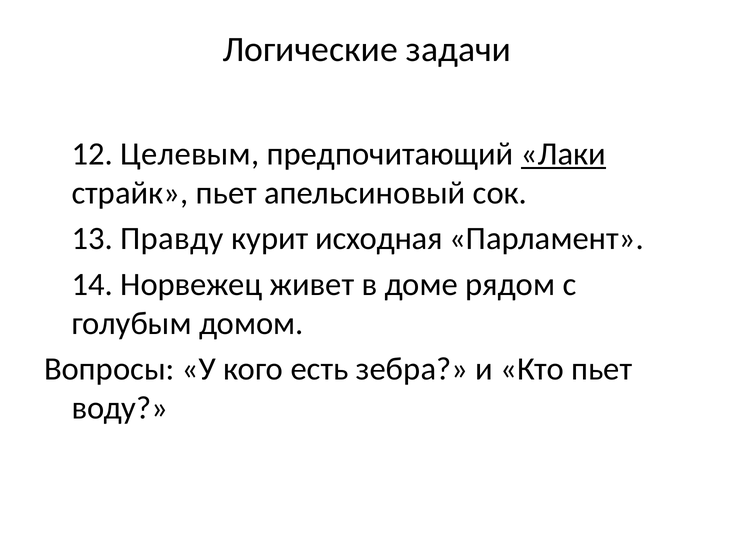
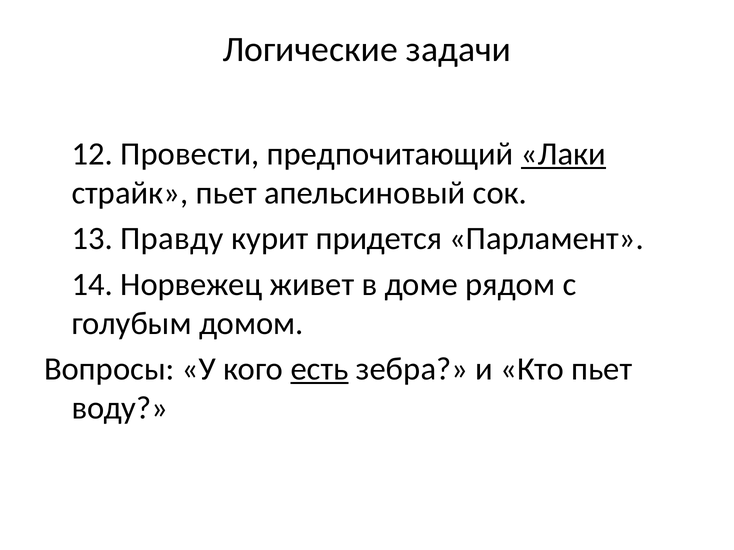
Целевым: Целевым -> Провести (190, 154)
исходная: исходная -> придется (379, 239)
есть underline: none -> present (320, 369)
